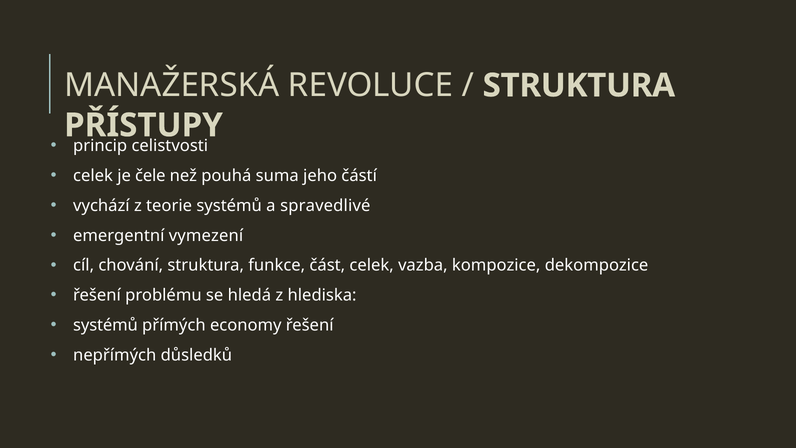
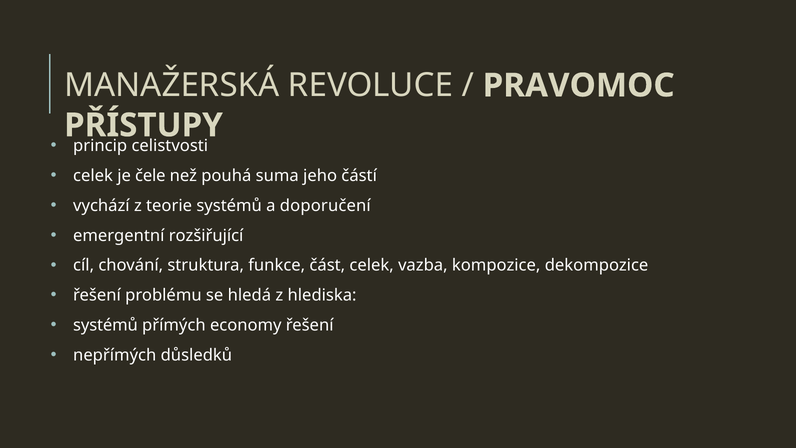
STRUKTURA: STRUKTURA -> PRAVOMOC (579, 85)
spravedlivé: spravedlivé -> doporučení (325, 206)
vymezení: vymezení -> rozšiřující (206, 235)
